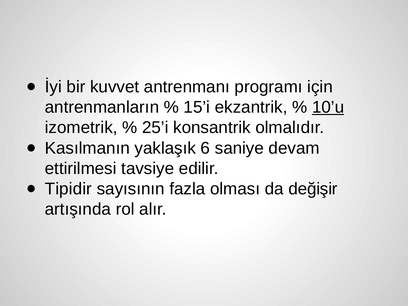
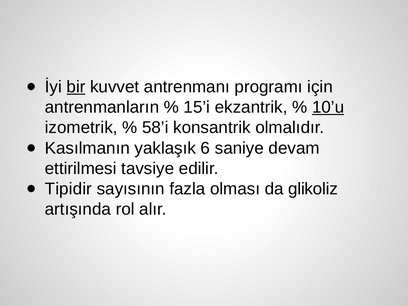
bir underline: none -> present (76, 87)
25’i: 25’i -> 58’i (155, 128)
değişir: değişir -> glikoliz (313, 189)
